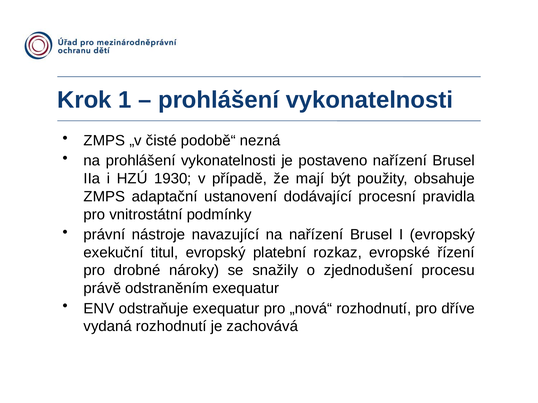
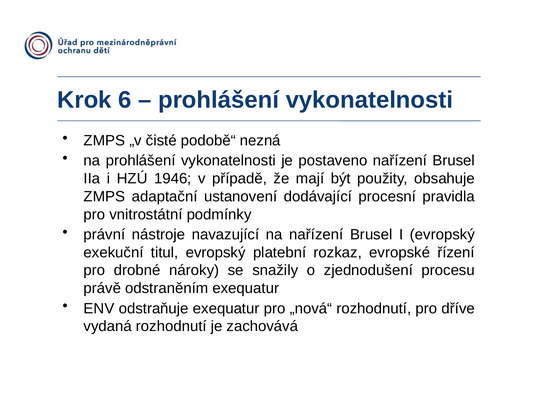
1: 1 -> 6 (125, 100)
1930: 1930 -> 1946 (173, 179)
